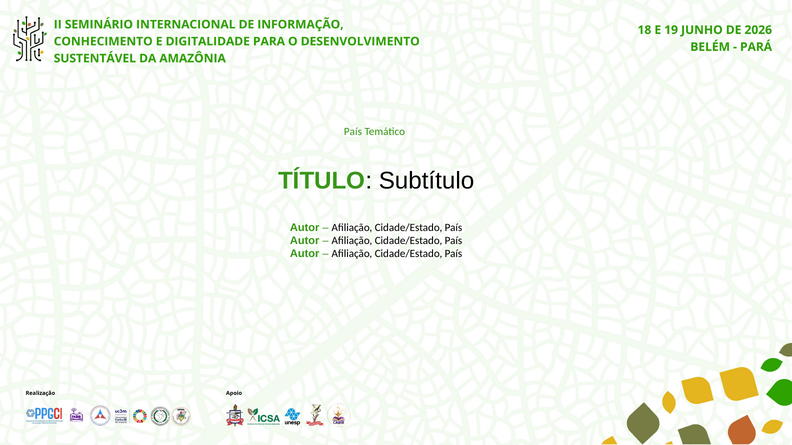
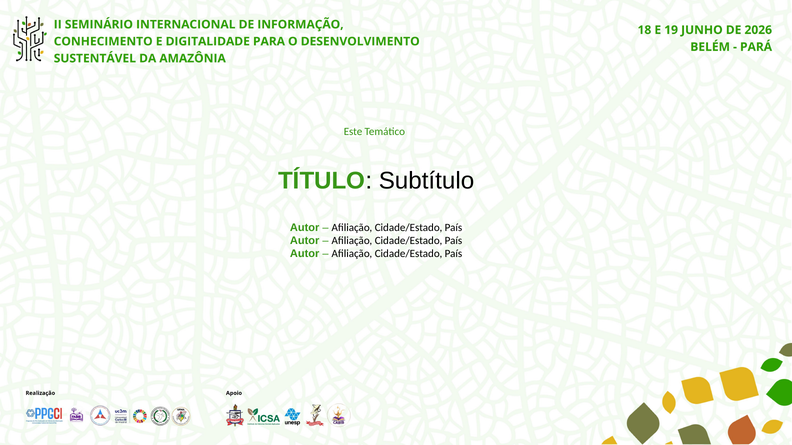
País: País -> Este (353, 132)
